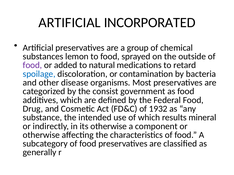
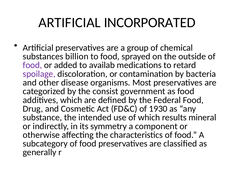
lemon: lemon -> billion (77, 57)
natural: natural -> availab (102, 65)
spoilage colour: blue -> purple (39, 74)
1932: 1932 -> 1930 (158, 109)
its otherwise: otherwise -> symmetry (109, 127)
